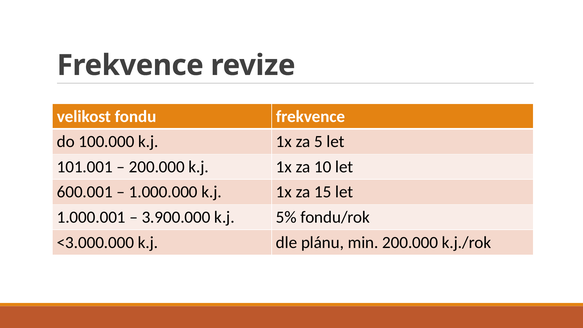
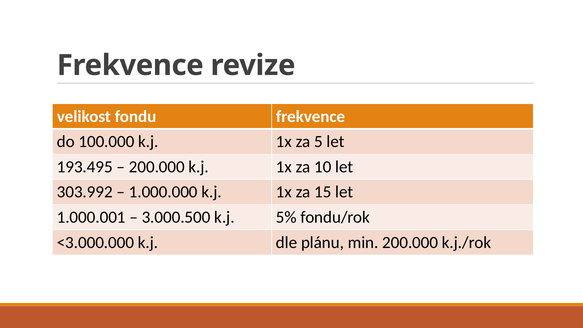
101.001: 101.001 -> 193.495 (85, 167)
600.001: 600.001 -> 303.992 (85, 192)
3.900.000: 3.900.000 -> 3.000.500 (176, 217)
